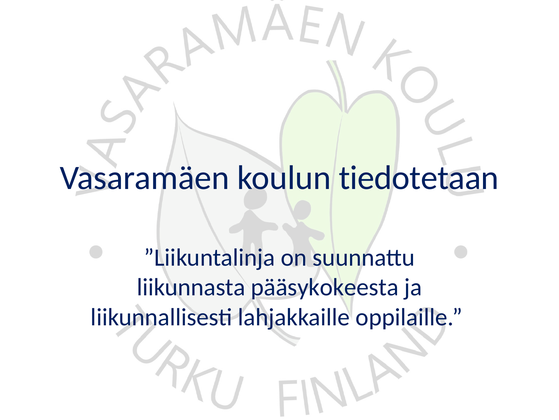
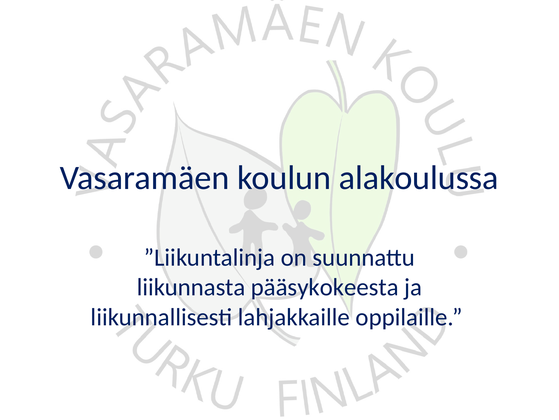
tiedotetaan: tiedotetaan -> alakoulussa (419, 178)
